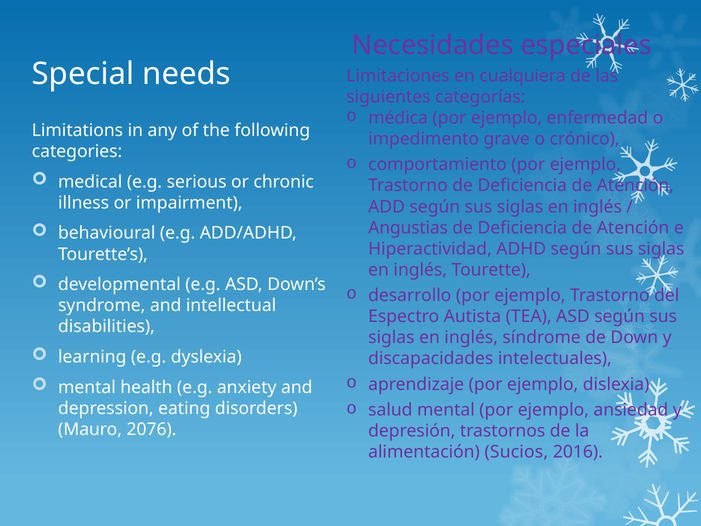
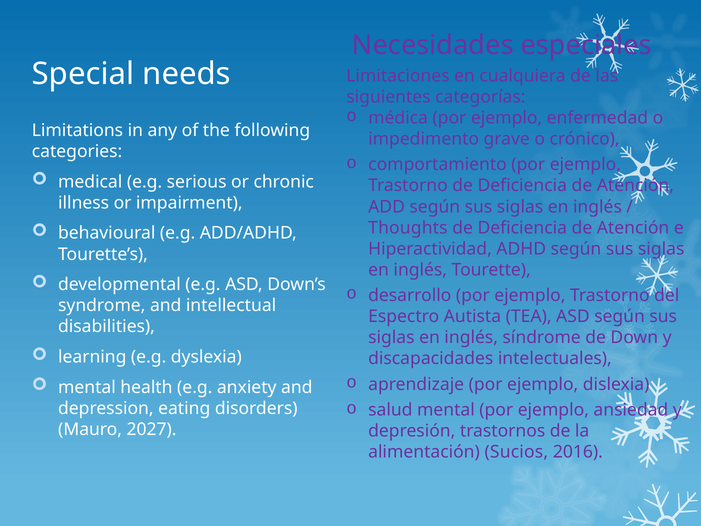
Angustias: Angustias -> Thoughts (408, 228)
2076: 2076 -> 2027 (152, 429)
